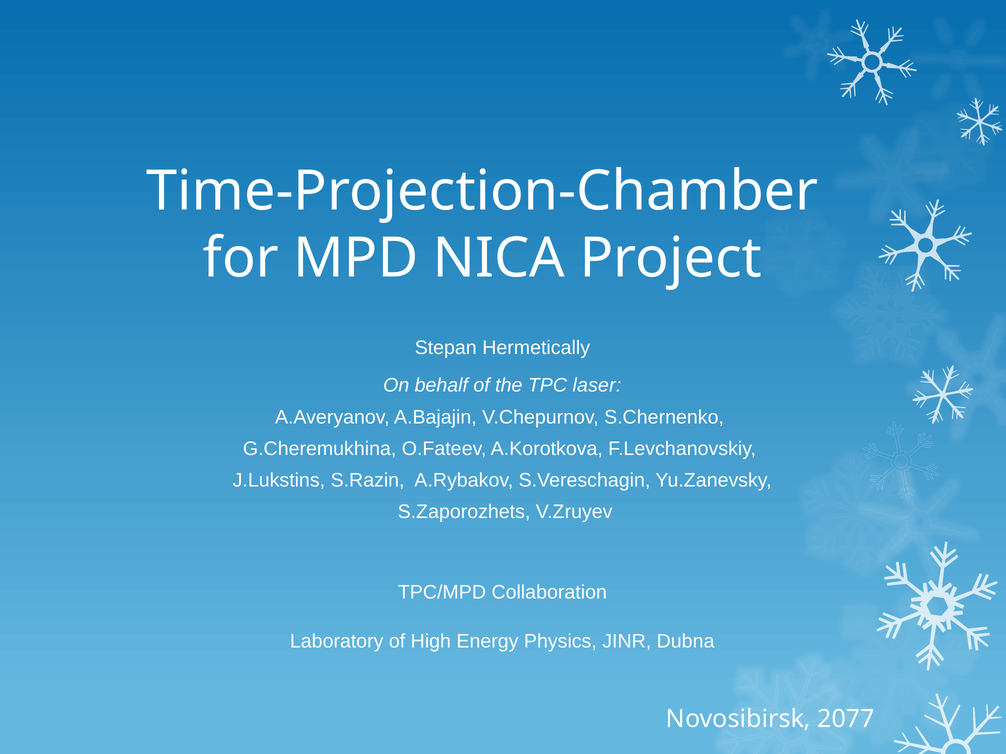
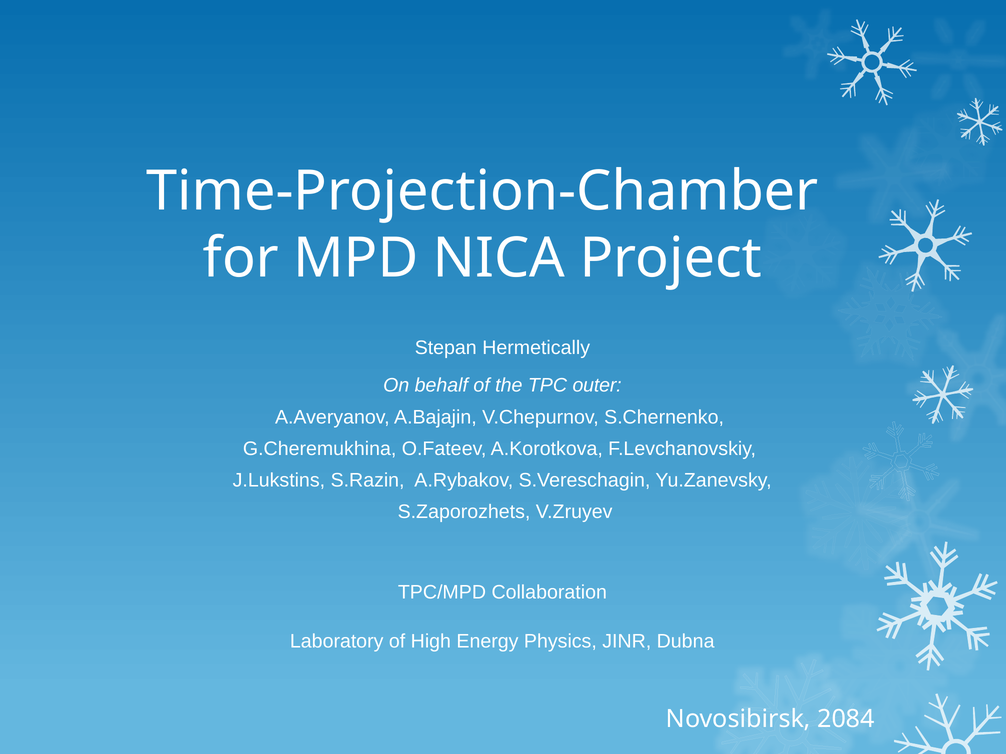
laser: laser -> outer (597, 385)
2077: 2077 -> 2084 (846, 719)
